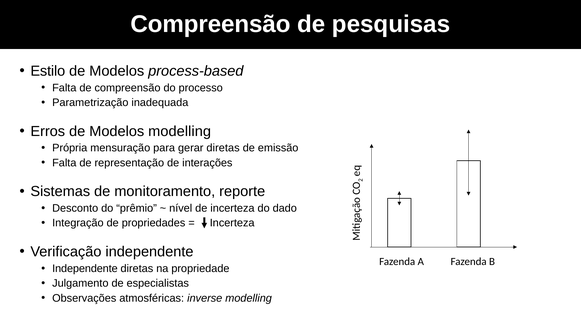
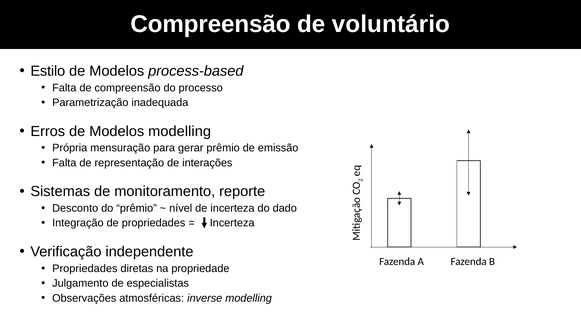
pesquisas: pesquisas -> voluntário (391, 24)
gerar diretas: diretas -> prêmio (223, 148)
Independente: Independente -> Propriedades (85, 268)
